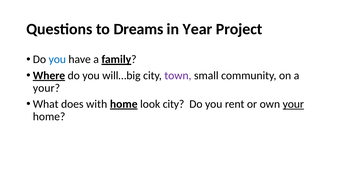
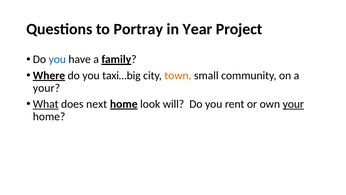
Dreams: Dreams -> Portray (138, 29)
will…big: will…big -> taxi…big (121, 75)
town colour: purple -> orange (178, 75)
What underline: none -> present (46, 104)
with: with -> next (97, 104)
look city: city -> will (173, 104)
